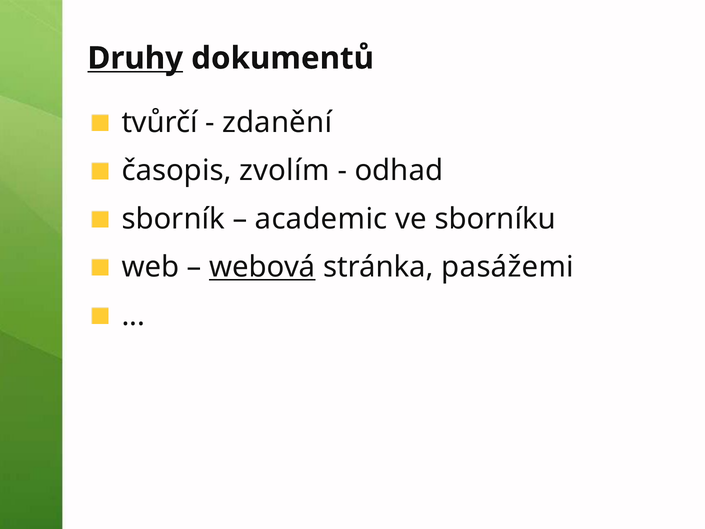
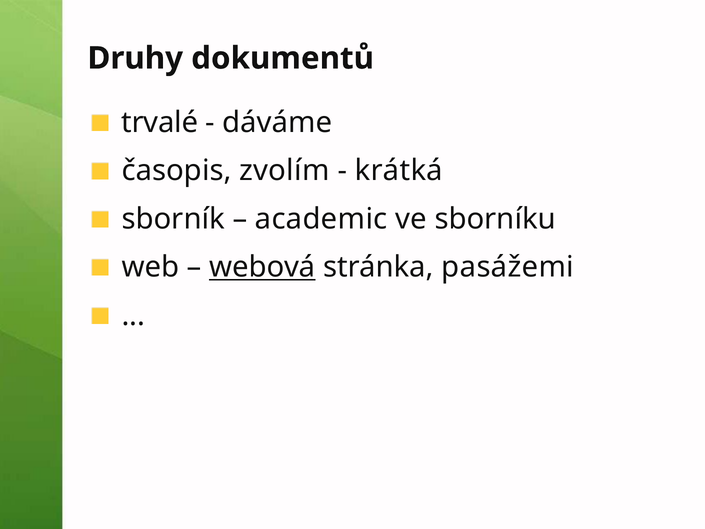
Druhy underline: present -> none (135, 58)
tvůrčí: tvůrčí -> trvalé (160, 123)
zdanění: zdanění -> dáváme (277, 123)
odhad: odhad -> krátká (399, 171)
